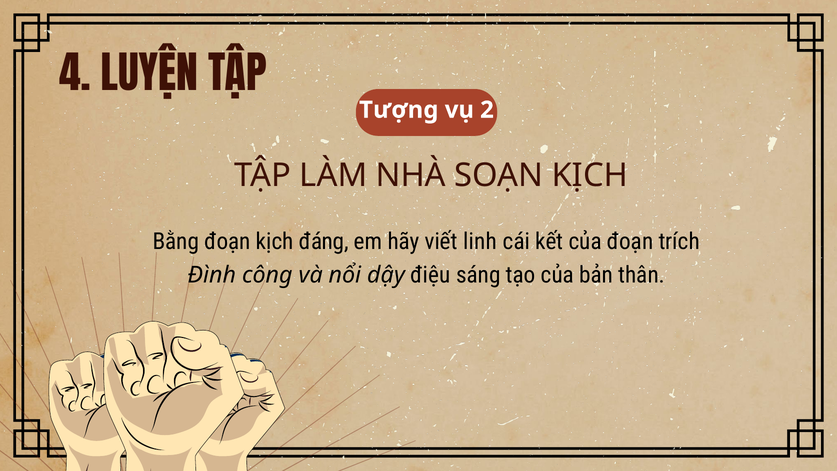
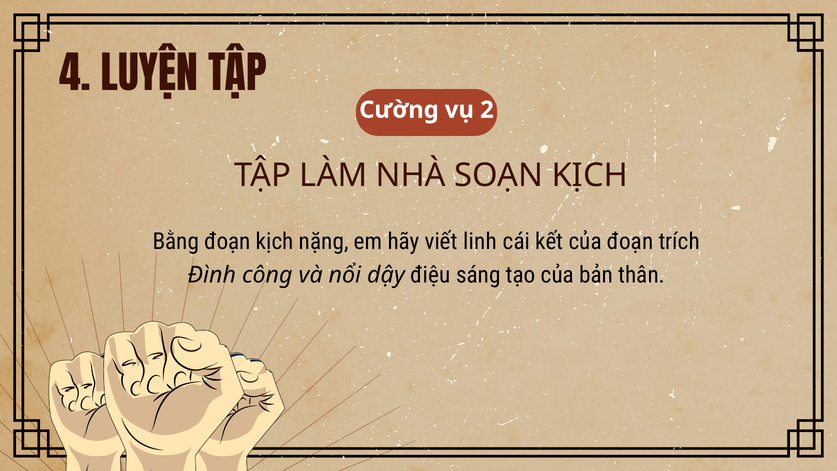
Tượng: Tượng -> Cường (399, 110)
đáng: đáng -> nặng (324, 241)
